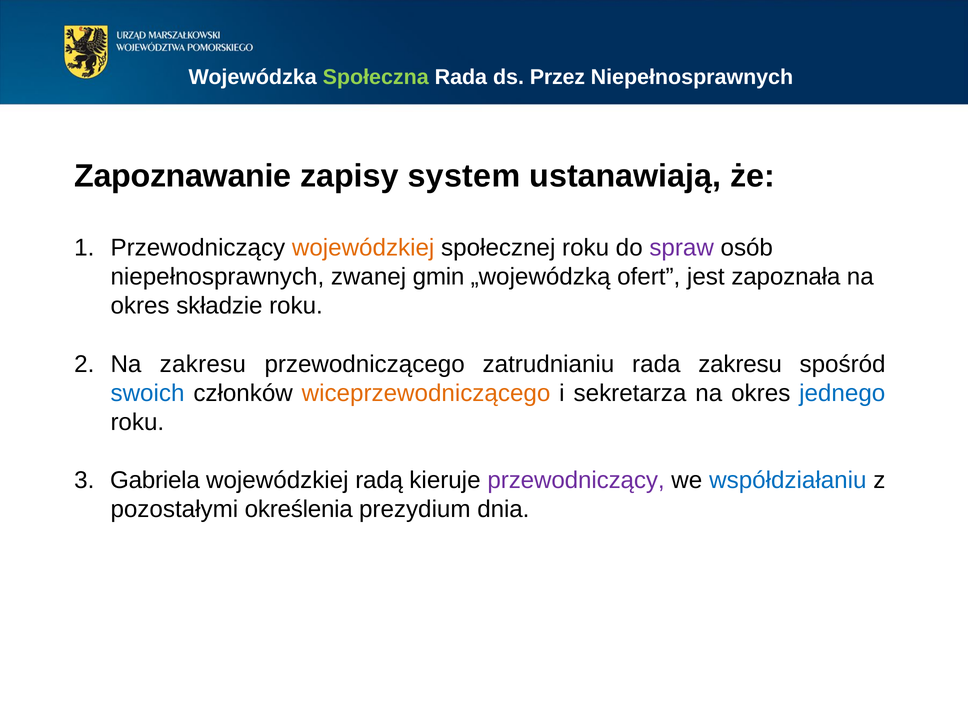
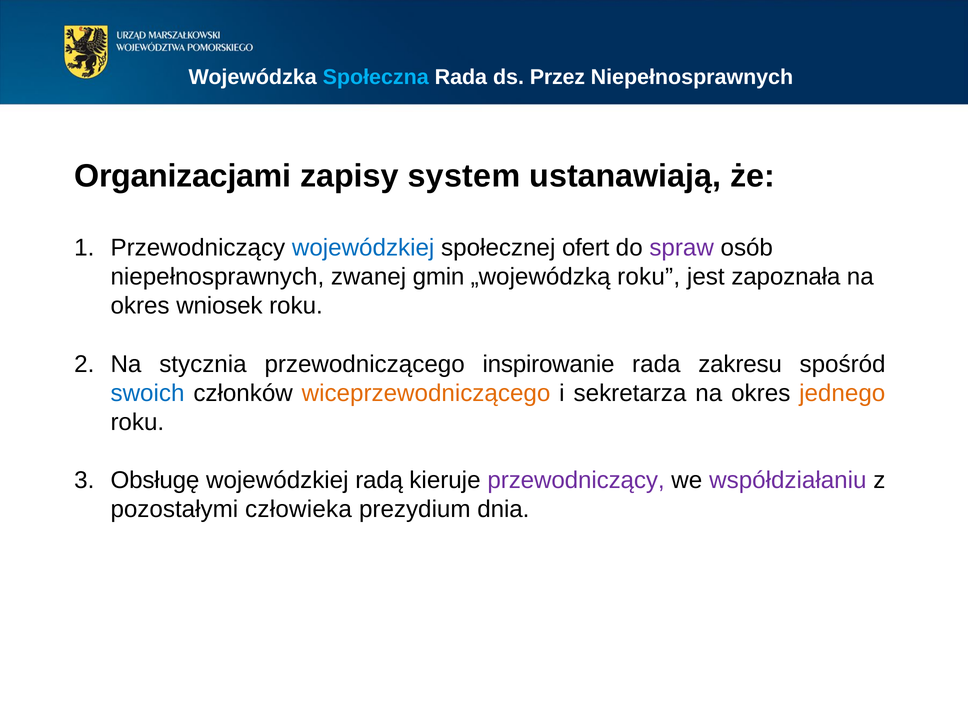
Społeczna colour: light green -> light blue (376, 77)
Zapoznawanie: Zapoznawanie -> Organizacjami (183, 176)
wojewódzkiej colour: orange -> blue (363, 248)
społecznej roku: roku -> ofert (586, 248)
„wojewódzką ofert: ofert -> roku (649, 277)
składzie: składzie -> wniosek (219, 306)
Na zakresu: zakresu -> stycznia (203, 364)
zatrudnianiu: zatrudnianiu -> inspirowanie (549, 364)
jednego colour: blue -> orange (842, 393)
Gabriela: Gabriela -> Obsługę (155, 480)
współdziałaniu colour: blue -> purple (788, 480)
określenia: określenia -> człowieka (299, 509)
